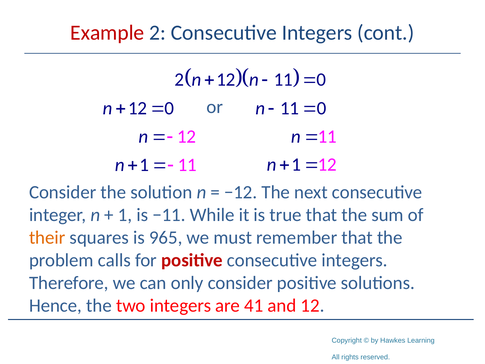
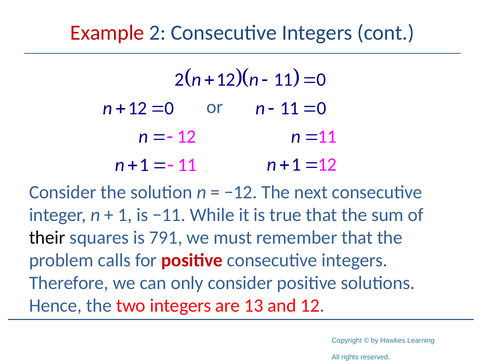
their colour: orange -> black (47, 238)
965: 965 -> 791 (166, 238)
41: 41 -> 13 (254, 306)
